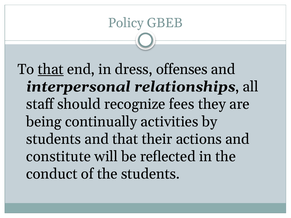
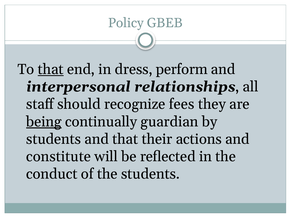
offenses: offenses -> perform (182, 69)
being underline: none -> present (44, 122)
activities: activities -> guardian (169, 122)
